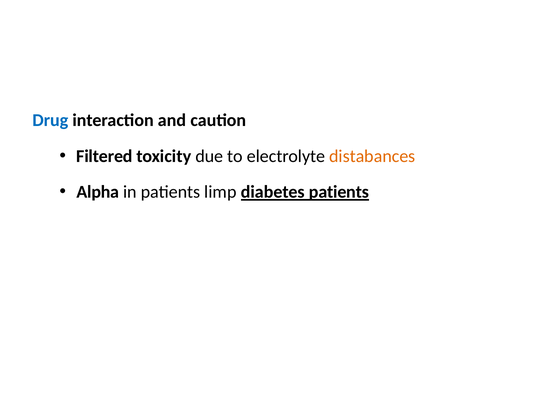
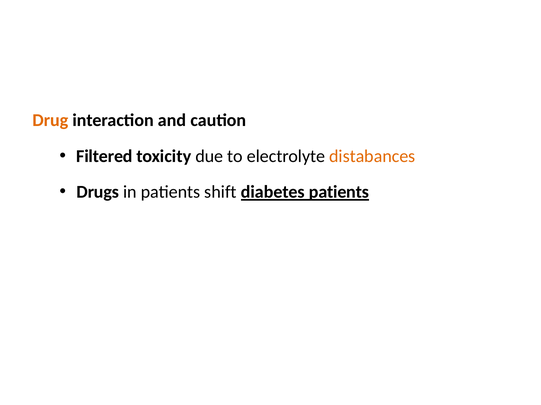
Drug colour: blue -> orange (50, 120)
Alpha: Alpha -> Drugs (98, 192)
limp: limp -> shift (220, 192)
